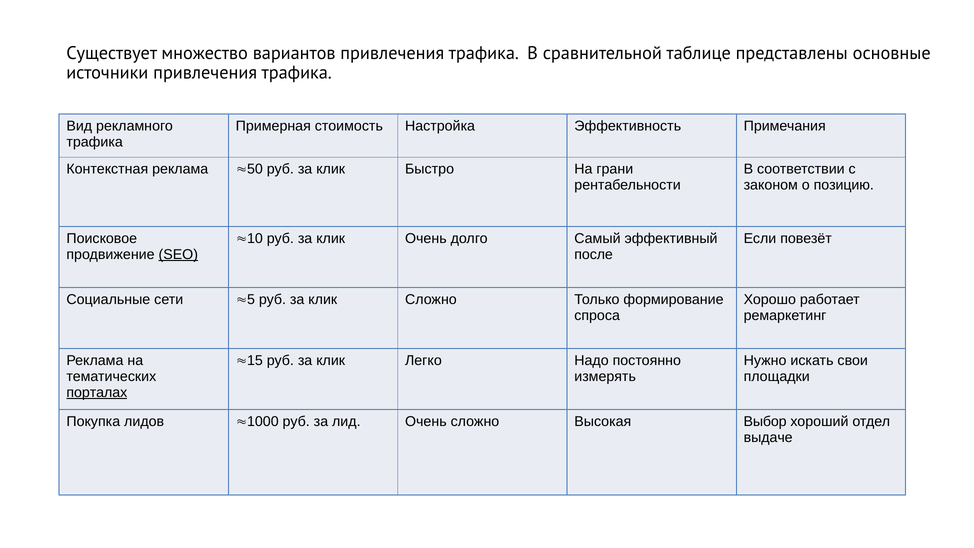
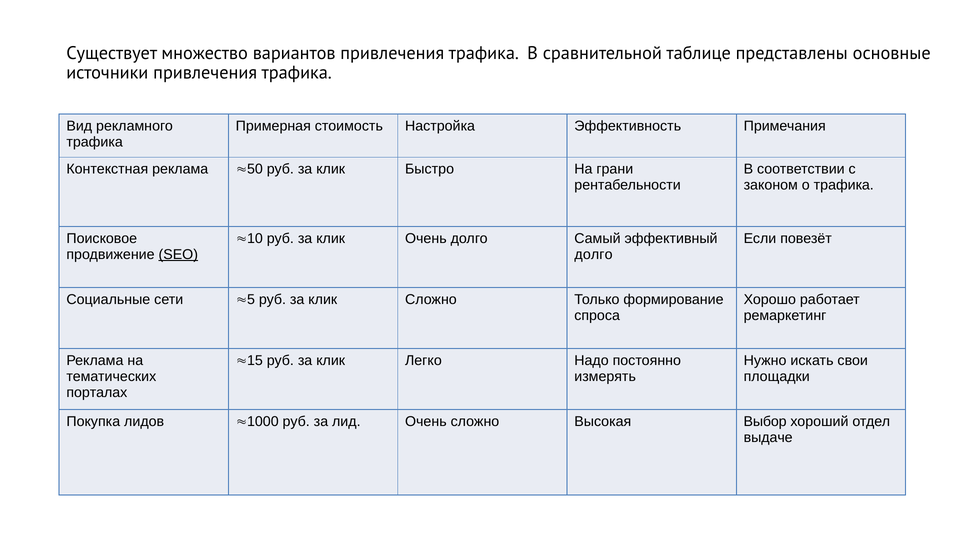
о позицию: позицию -> трафика (844, 185)
после: после -> долго (594, 254)
порталах underline: present -> none (97, 392)
